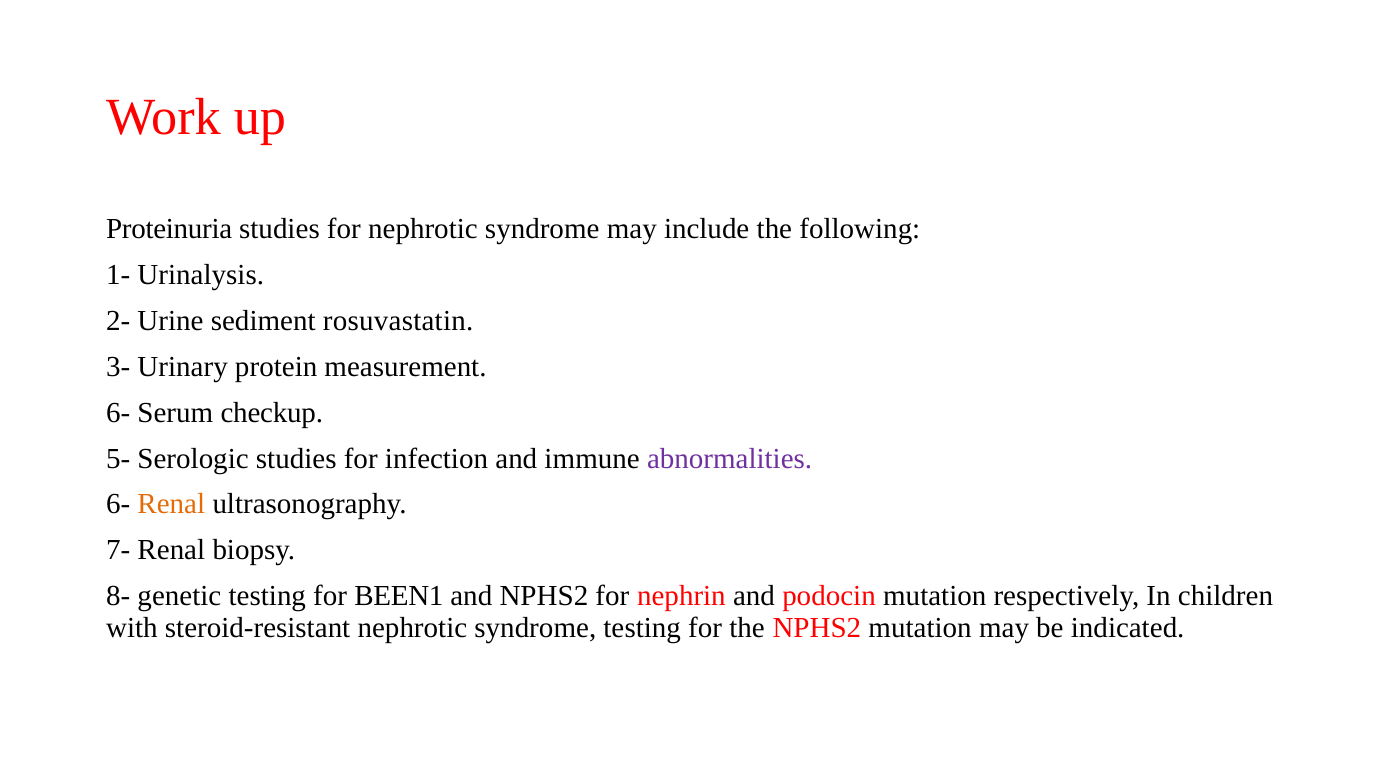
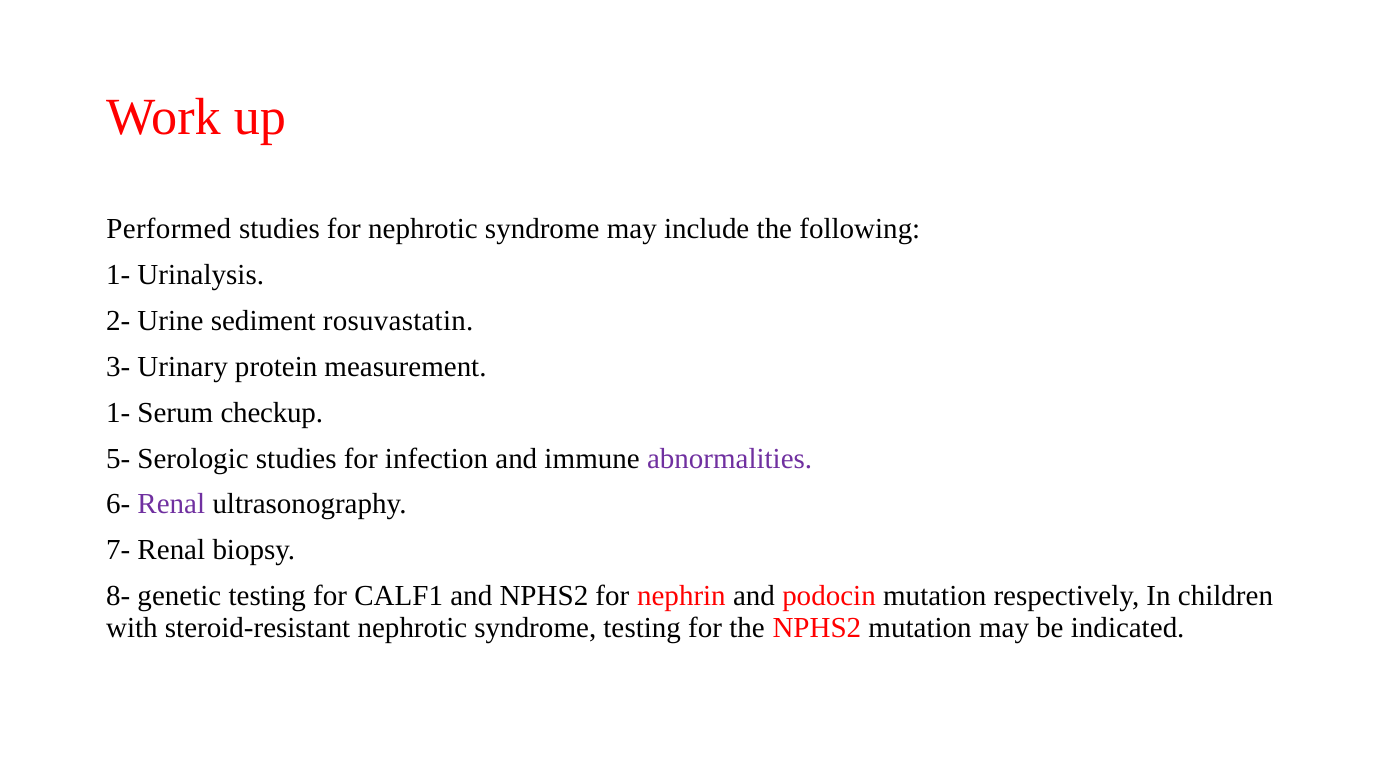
Proteinuria: Proteinuria -> Performed (169, 229)
6-: 6- -> 1- (118, 413)
Renal colour: orange -> purple (171, 504)
BEEN1: BEEN1 -> CALF1 (399, 596)
